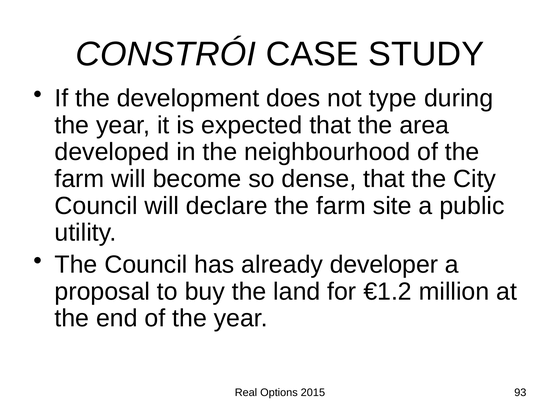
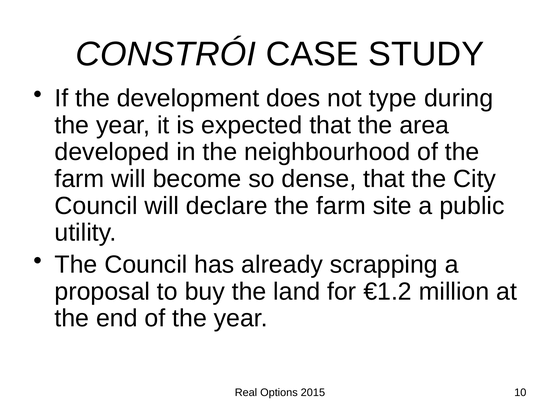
developer: developer -> scrapping (384, 265)
93: 93 -> 10 (520, 393)
